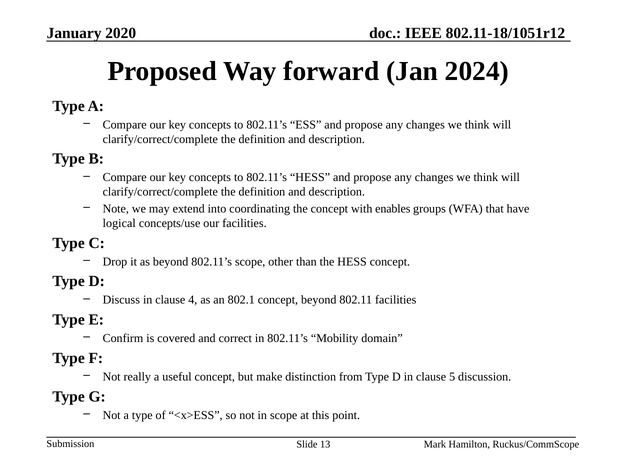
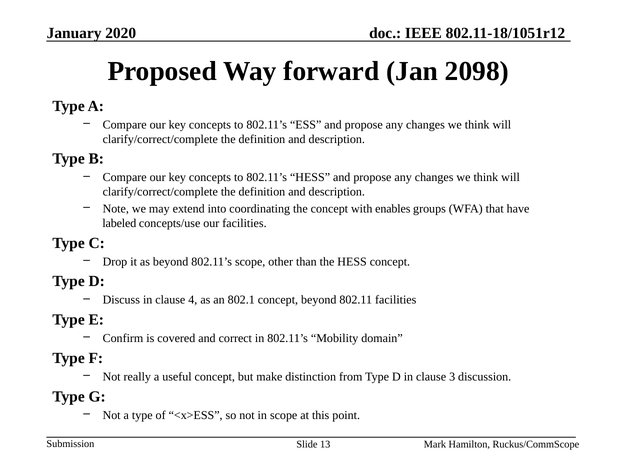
2024: 2024 -> 2098 (477, 71)
logical: logical -> labeled (119, 223)
5: 5 -> 3 (452, 377)
